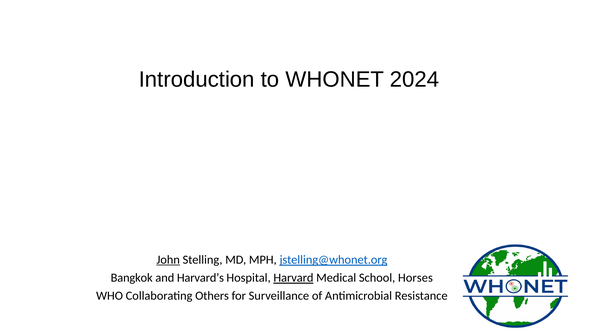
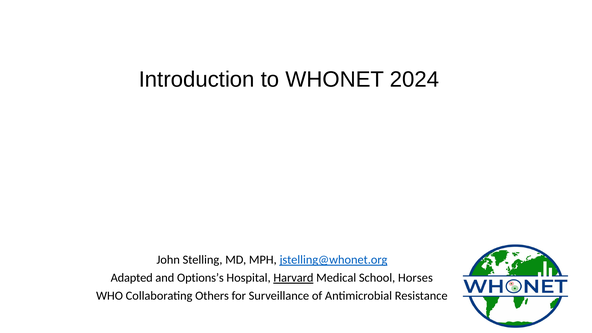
John underline: present -> none (168, 260)
Bangkok: Bangkok -> Adapted (132, 278)
Harvard’s: Harvard’s -> Options’s (200, 278)
